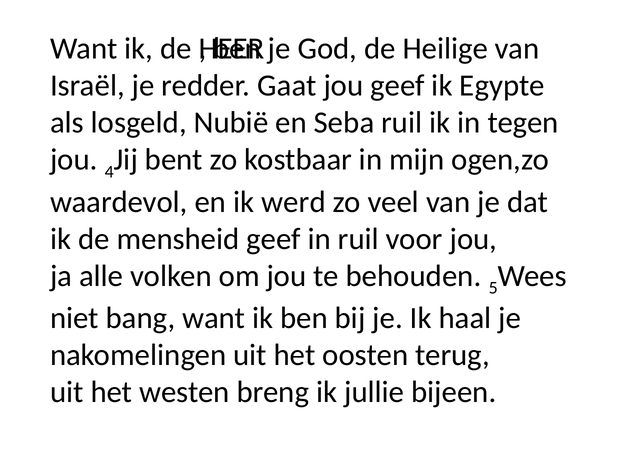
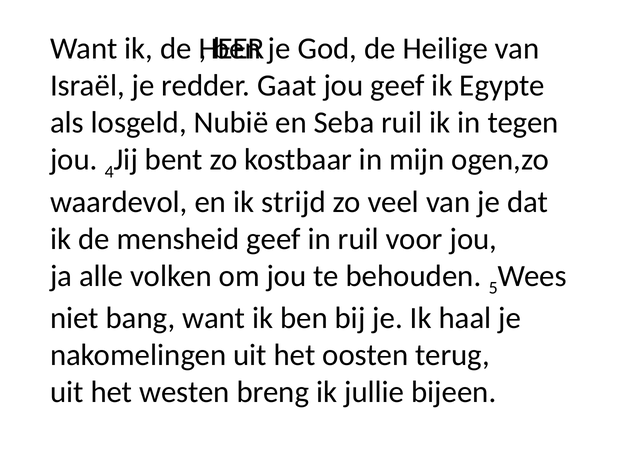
werd: werd -> strijd (293, 202)
